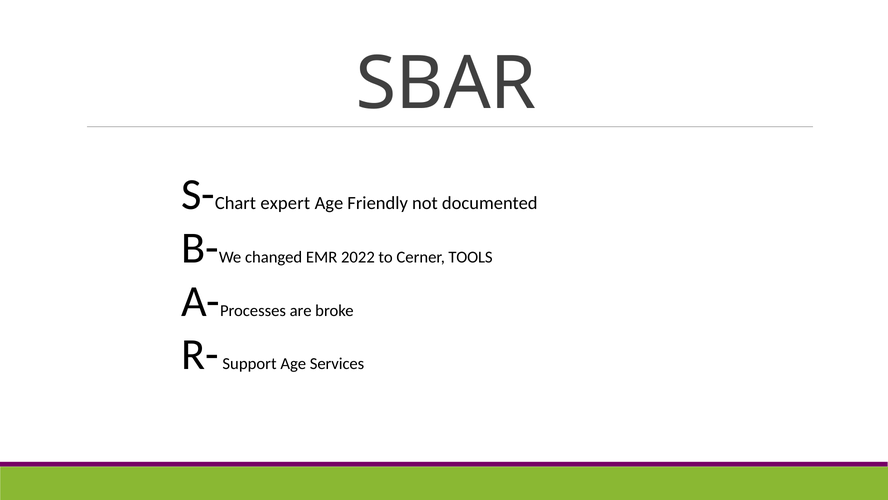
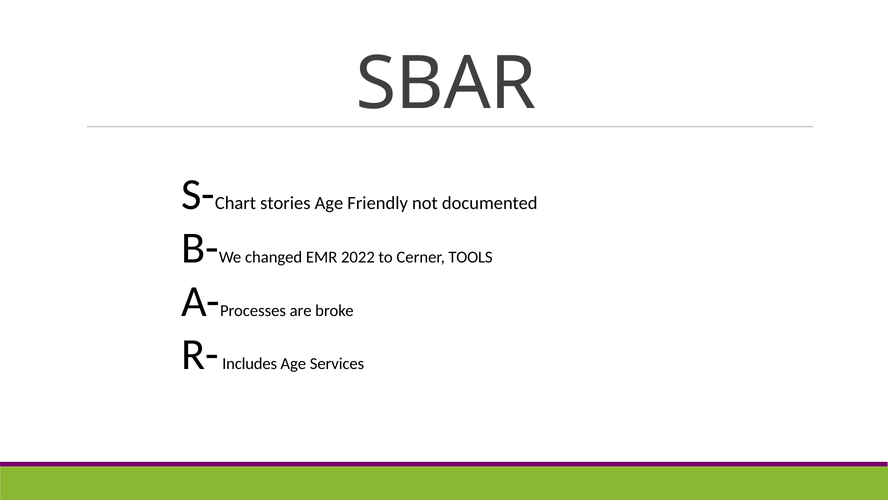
expert: expert -> stories (285, 203)
Support: Support -> Includes (250, 363)
